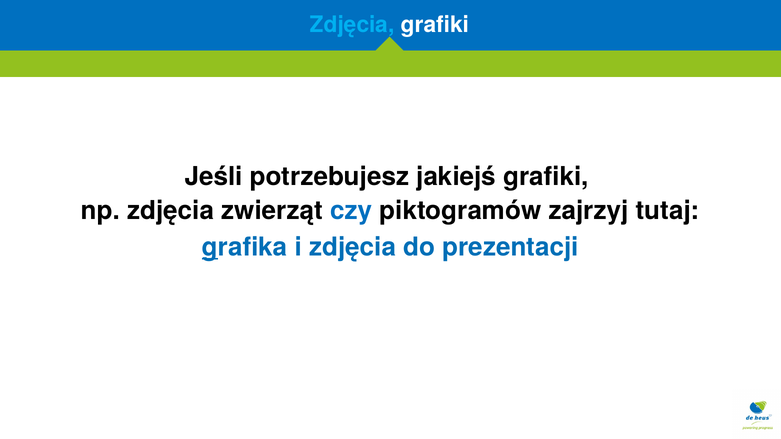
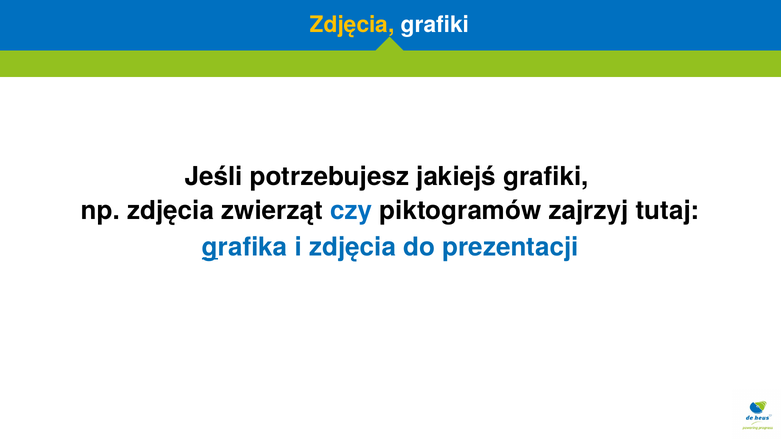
Zdjęcia colour: light blue -> yellow (352, 25)
